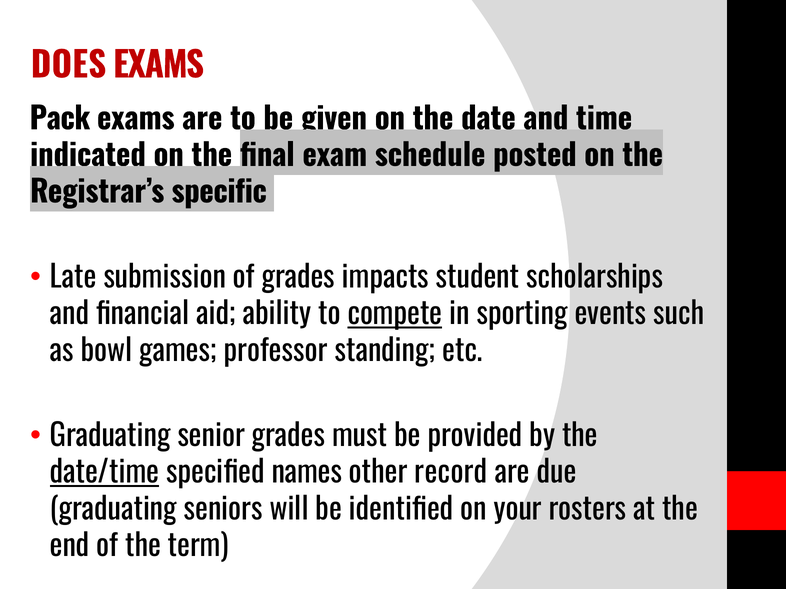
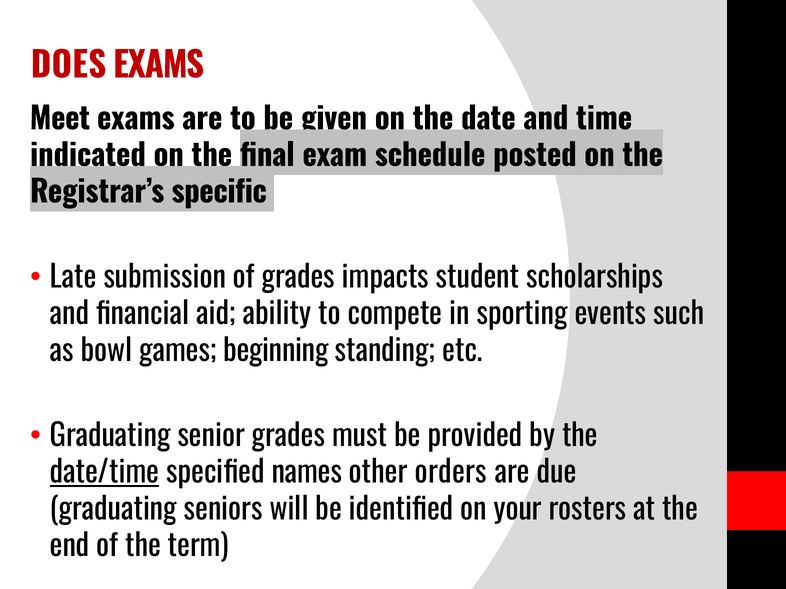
Pack: Pack -> Meet (60, 119)
compete underline: present -> none (395, 315)
professor: professor -> beginning (276, 351)
record: record -> orders (451, 473)
